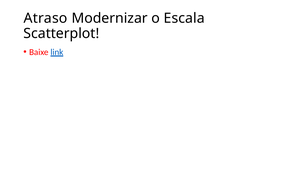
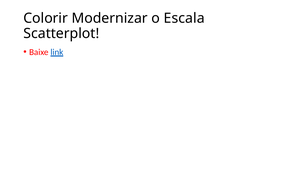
Atraso: Atraso -> Colorir (46, 18)
